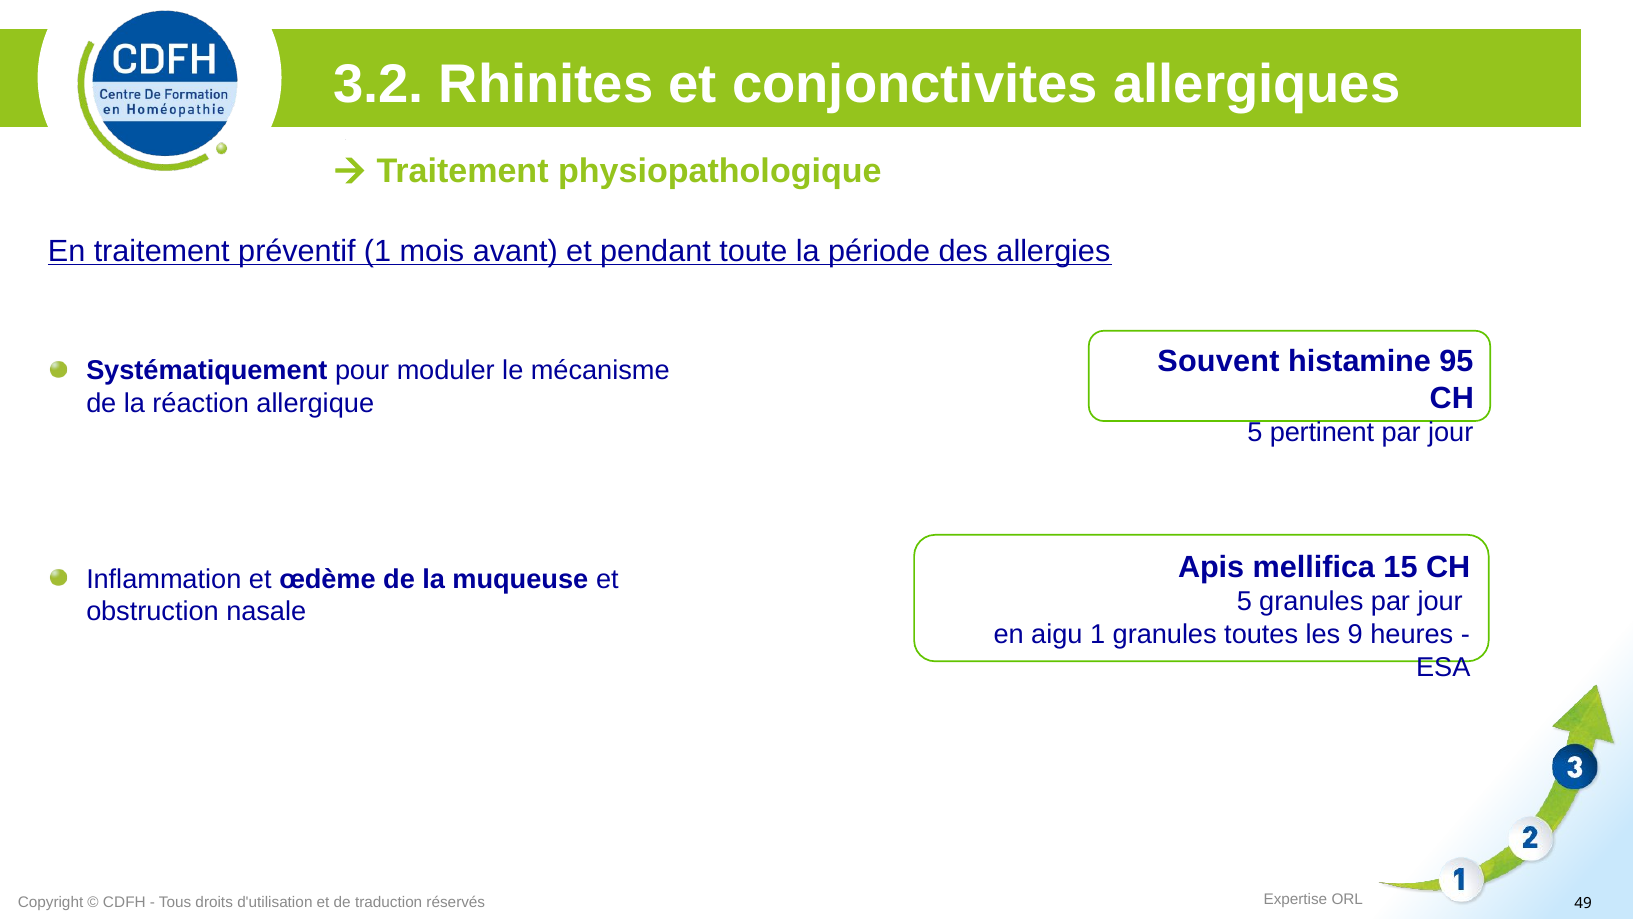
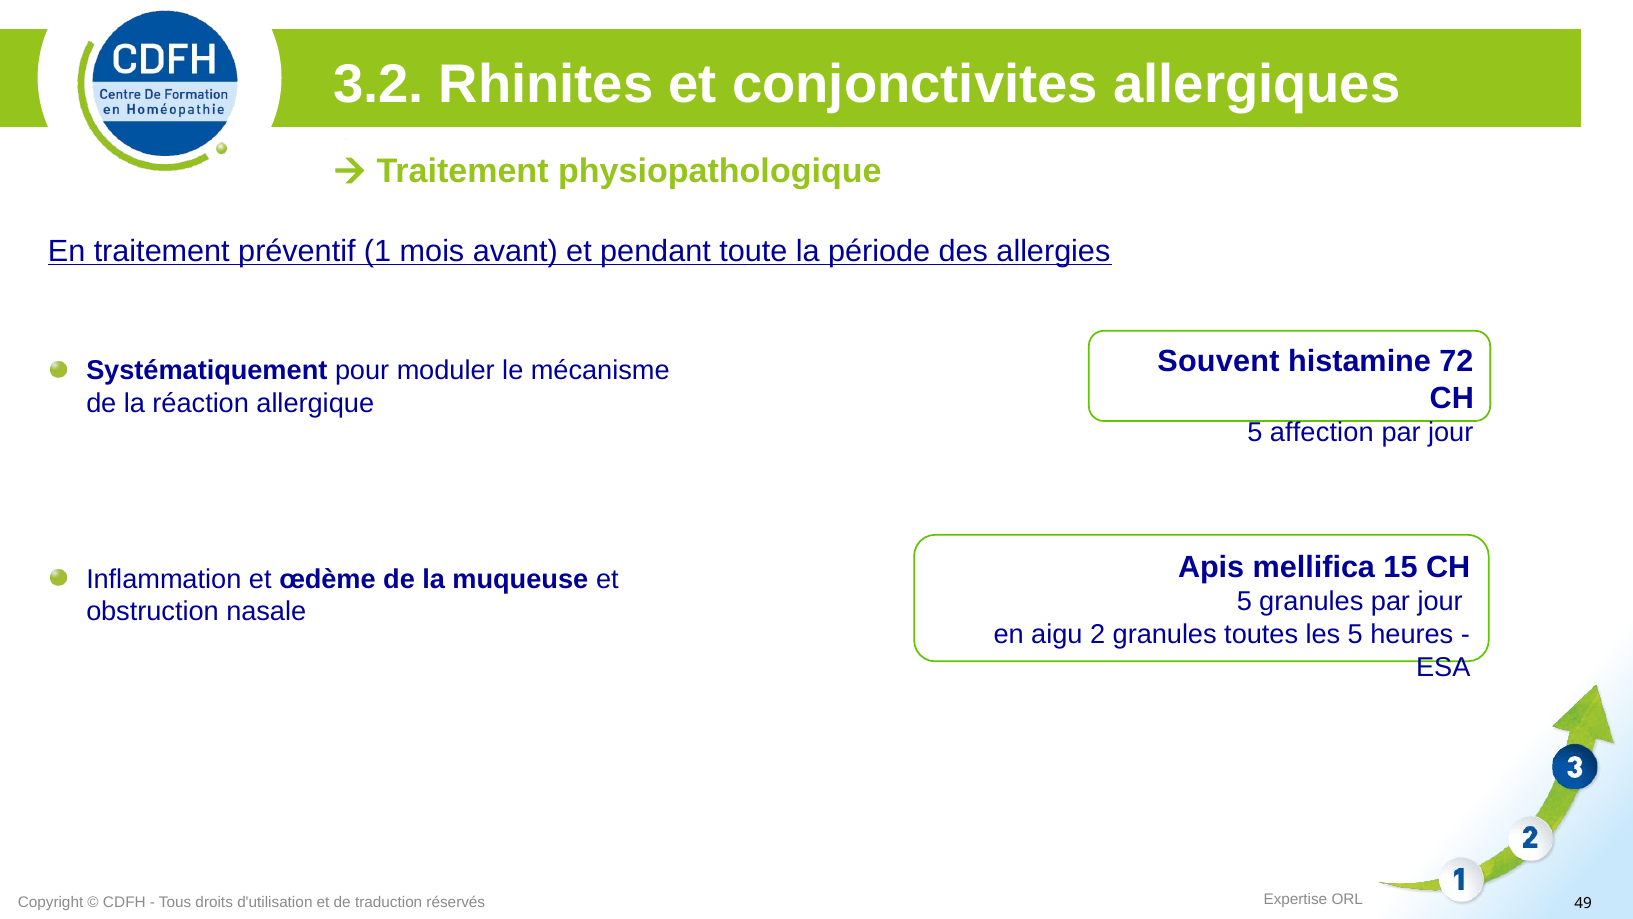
95: 95 -> 72 (1456, 362)
pertinent: pertinent -> affection (1322, 433)
aigu 1: 1 -> 2 (1098, 634)
les 9: 9 -> 5 (1355, 634)
